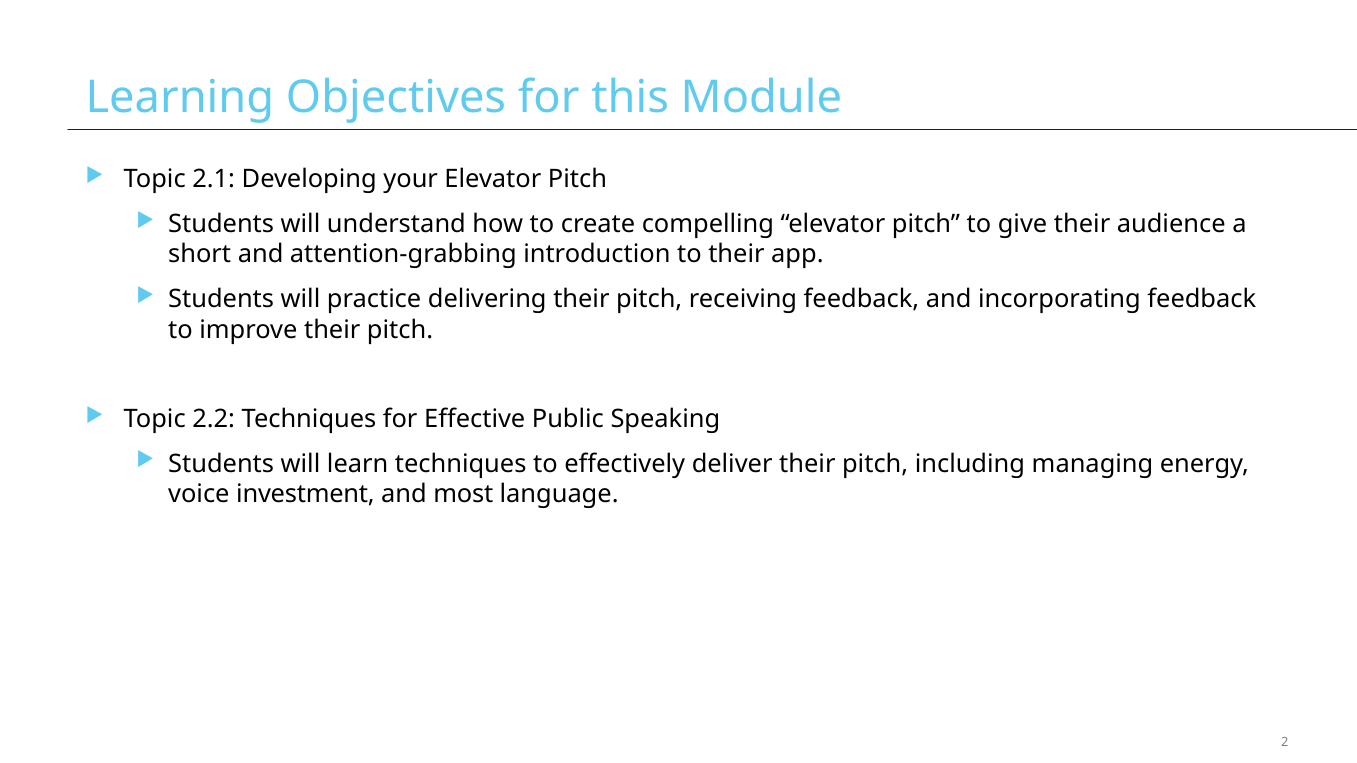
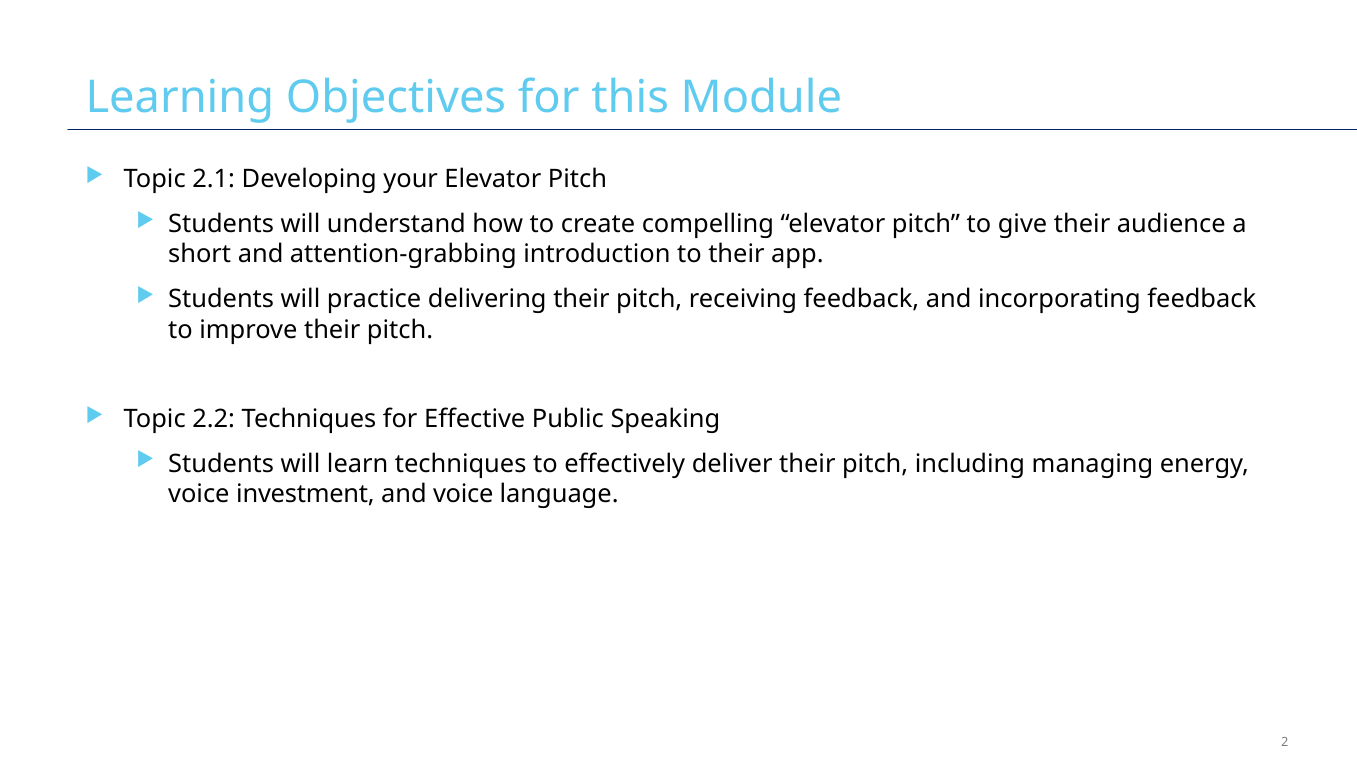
and most: most -> voice (463, 494)
